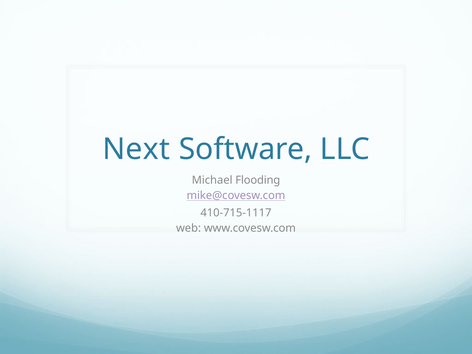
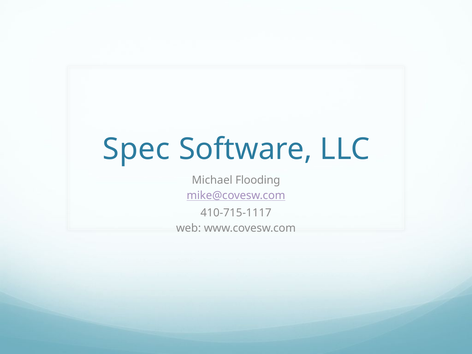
Next: Next -> Spec (136, 149)
